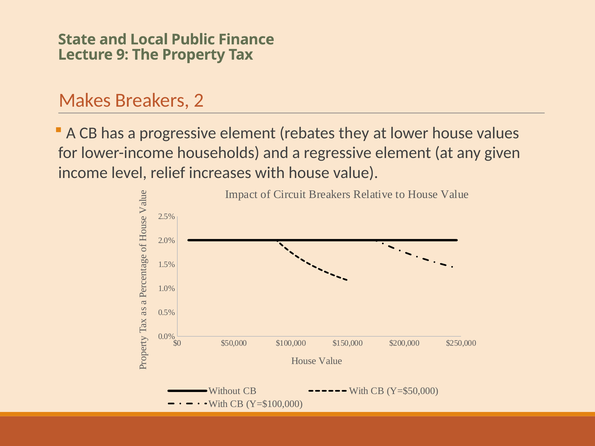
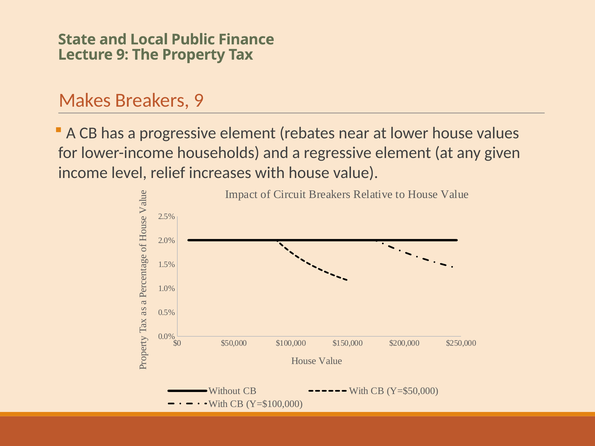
Breakers 2: 2 -> 9 (199, 100)
they: they -> near (354, 133)
